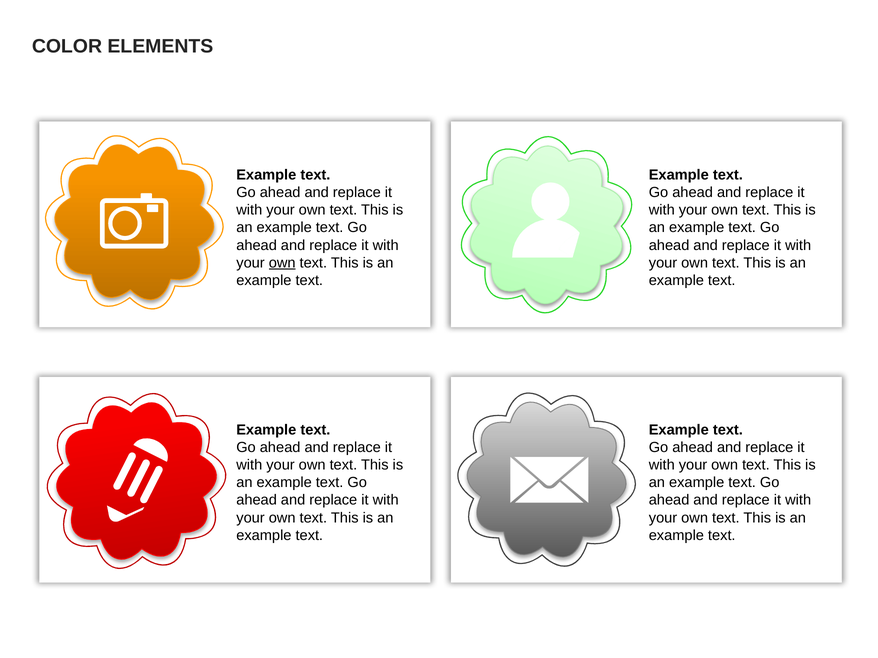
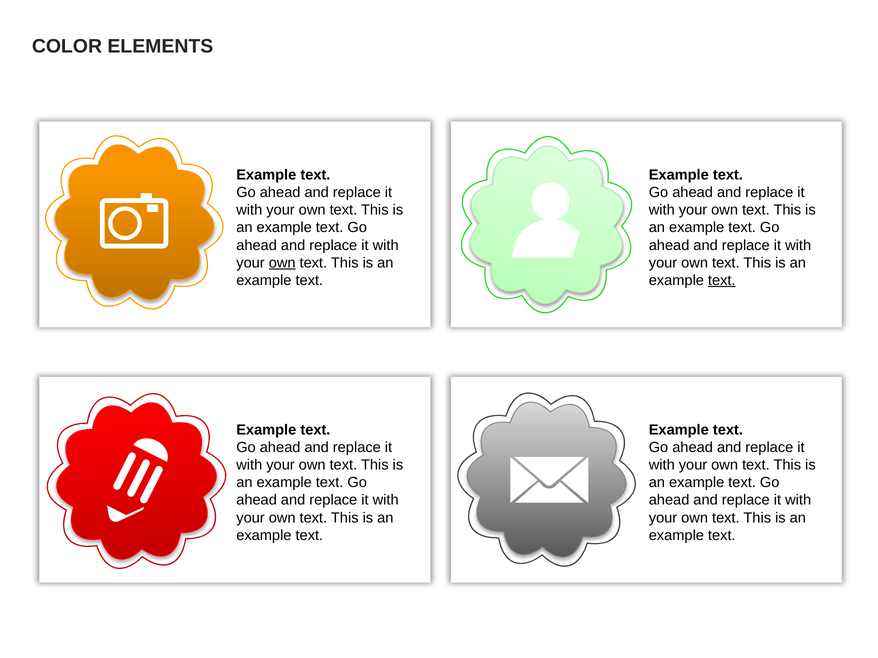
text underline: none -> present (722, 280)
